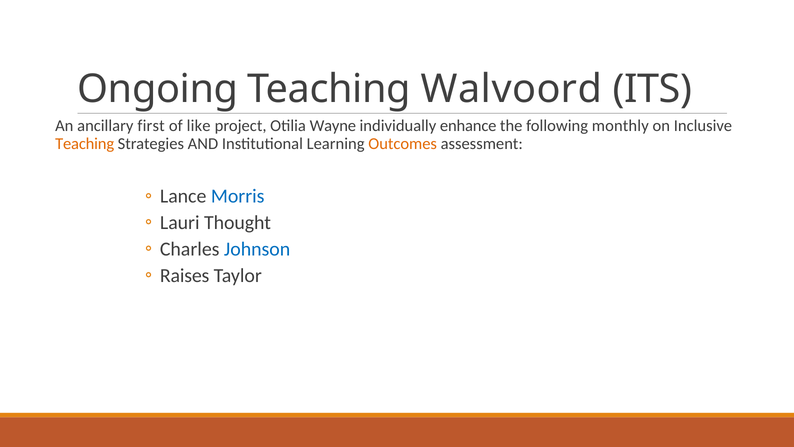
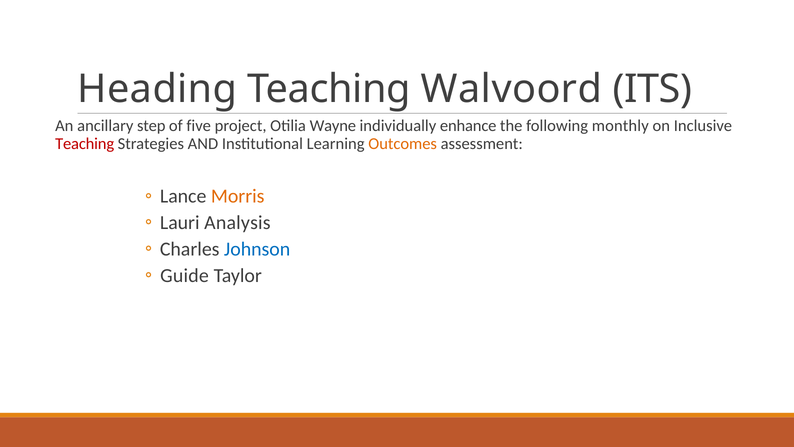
Ongoing: Ongoing -> Heading (157, 89)
first: first -> step (151, 126)
like: like -> five (199, 126)
Teaching colour: orange -> red (85, 144)
Morris colour: blue -> orange (238, 196)
Thought: Thought -> Analysis (237, 223)
Raises: Raises -> Guide (184, 275)
